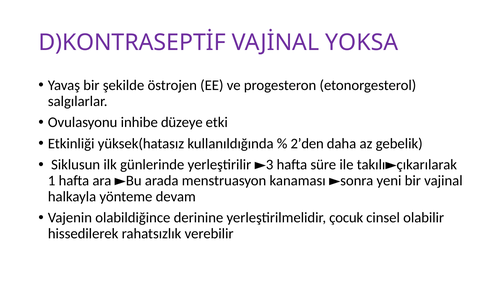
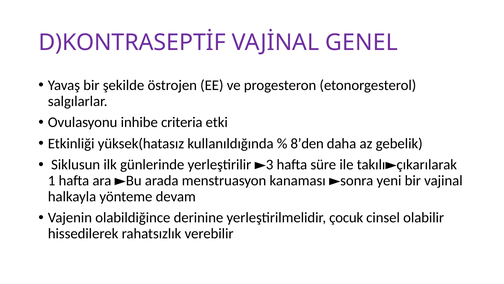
YOKSA: YOKSA -> GENEL (362, 42)
düzeye: düzeye -> criteria (182, 122)
2’den: 2’den -> 8’den (307, 143)
